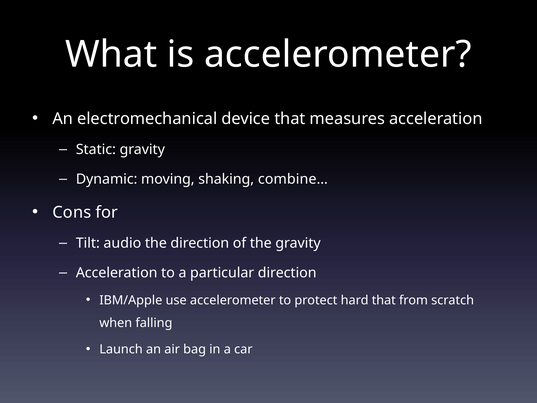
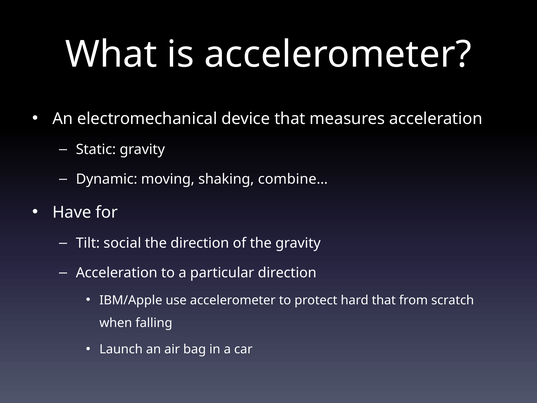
Cons: Cons -> Have (72, 212)
audio: audio -> social (122, 243)
